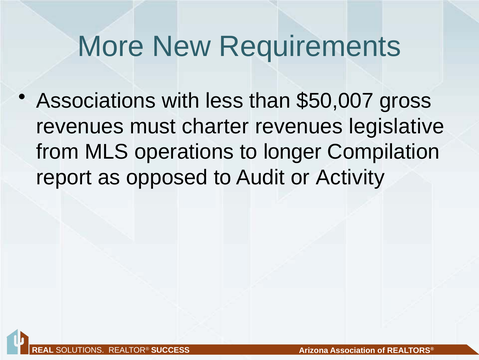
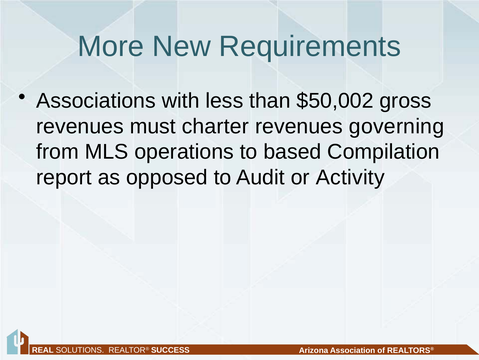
$50,007: $50,007 -> $50,002 (335, 100)
legislative: legislative -> governing (397, 126)
longer: longer -> based (292, 152)
